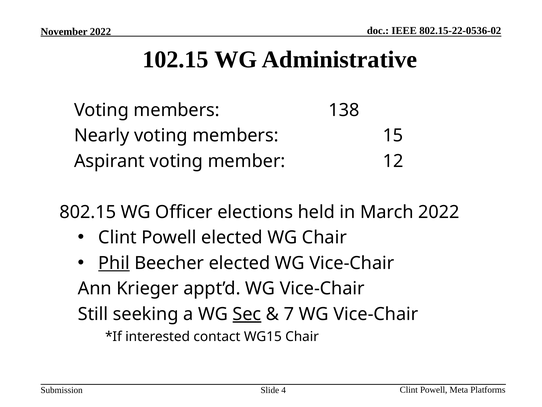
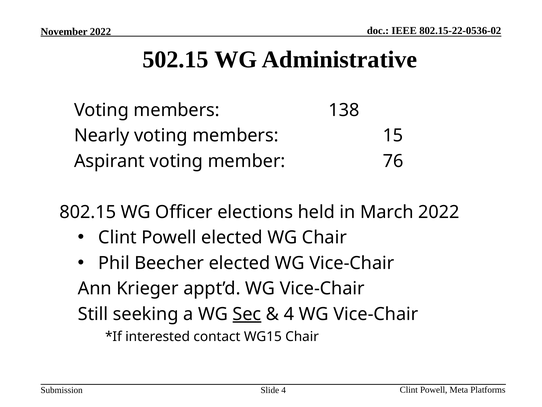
102.15: 102.15 -> 502.15 (176, 59)
12: 12 -> 76 (393, 161)
Phil underline: present -> none (114, 263)
7: 7 -> 4 (289, 314)
